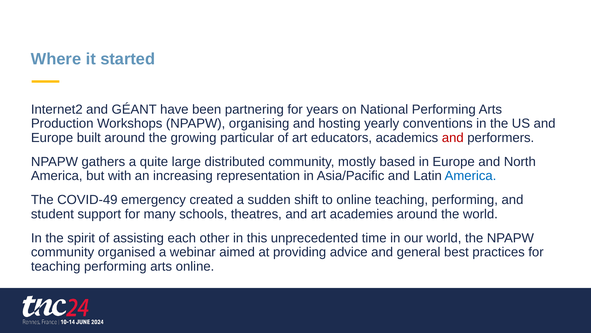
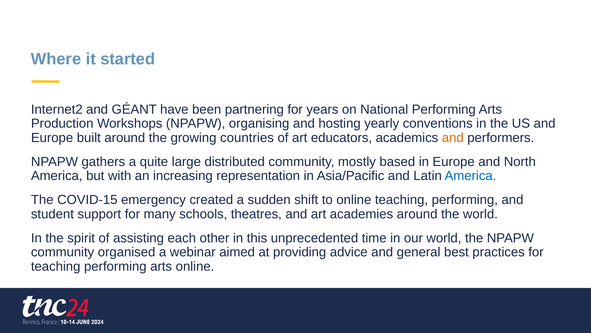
particular: particular -> countries (247, 137)
and colour: red -> orange (453, 137)
COVID-49: COVID-49 -> COVID-15 (87, 200)
